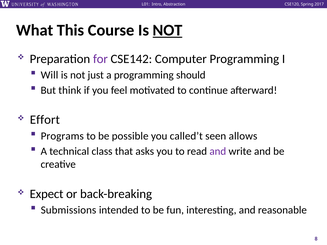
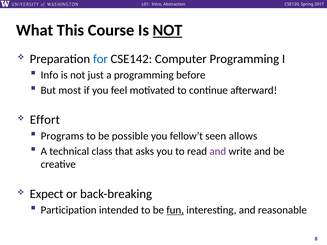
for colour: purple -> blue (100, 59)
Will: Will -> Info (50, 75)
should: should -> before (191, 75)
think: think -> most (70, 90)
called’t: called’t -> fellow’t (186, 136)
Submissions: Submissions -> Participation (69, 210)
fun underline: none -> present (175, 210)
